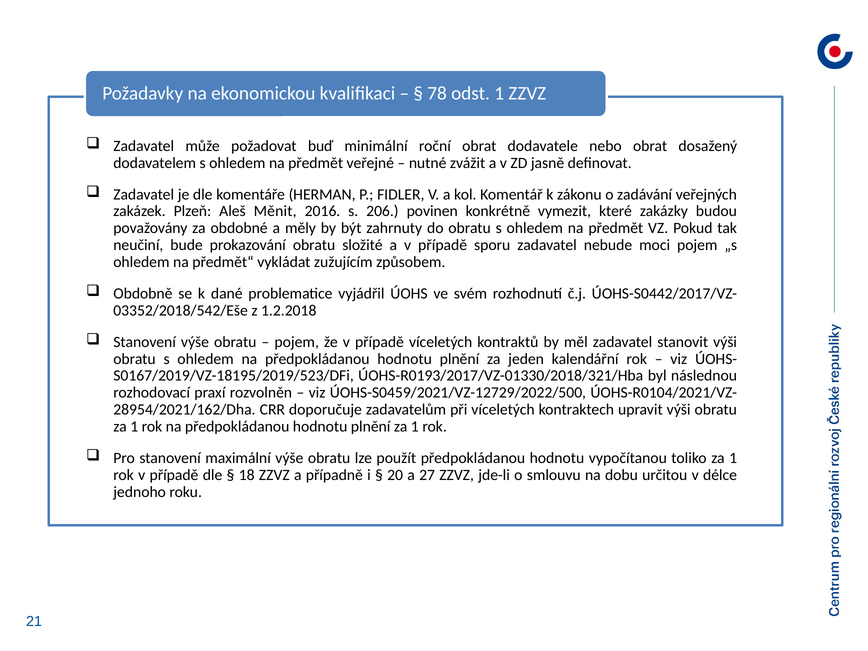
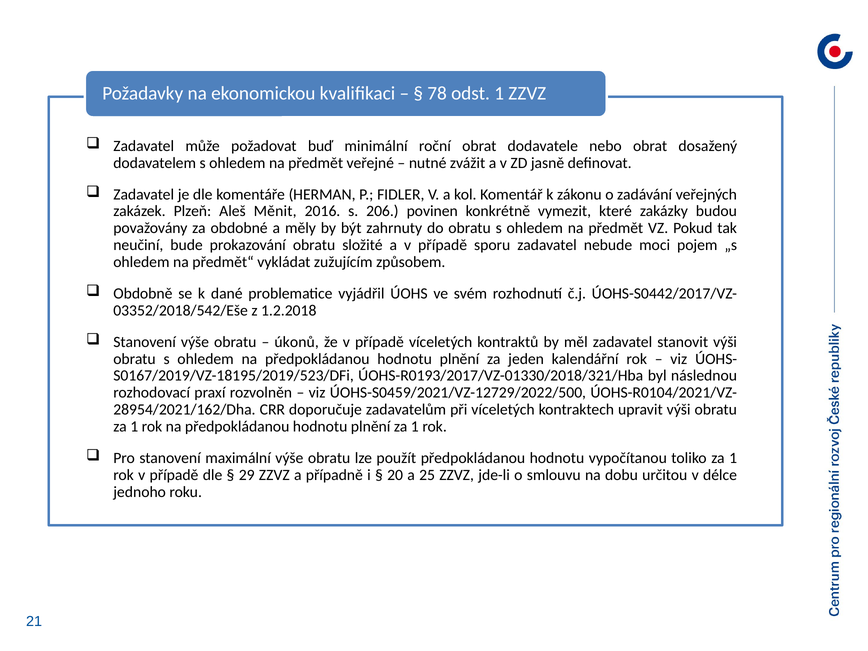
pojem: pojem -> úkonů (297, 342)
18: 18 -> 29 (247, 475)
27: 27 -> 25 (427, 475)
